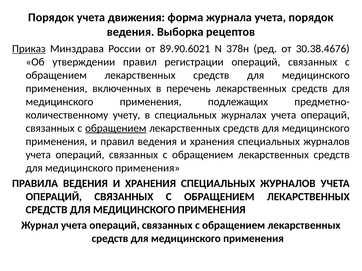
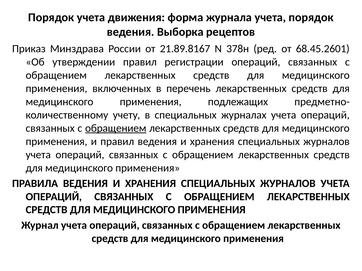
Приказ underline: present -> none (29, 49)
89.90.6021: 89.90.6021 -> 21.89.8167 (185, 49)
30.38.4676: 30.38.4676 -> 68.45.2601 (323, 49)
